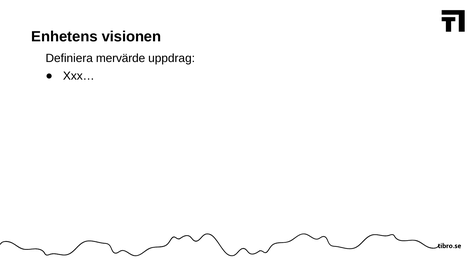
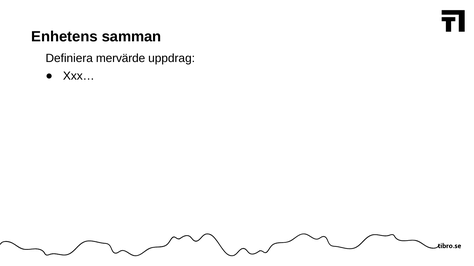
visionen: visionen -> samman (131, 37)
